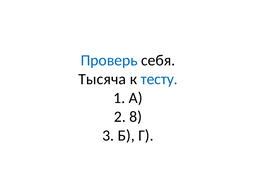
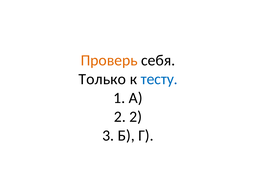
Проверь colour: blue -> orange (109, 60)
Тысяча: Тысяча -> Только (102, 79)
2 8: 8 -> 2 (136, 117)
